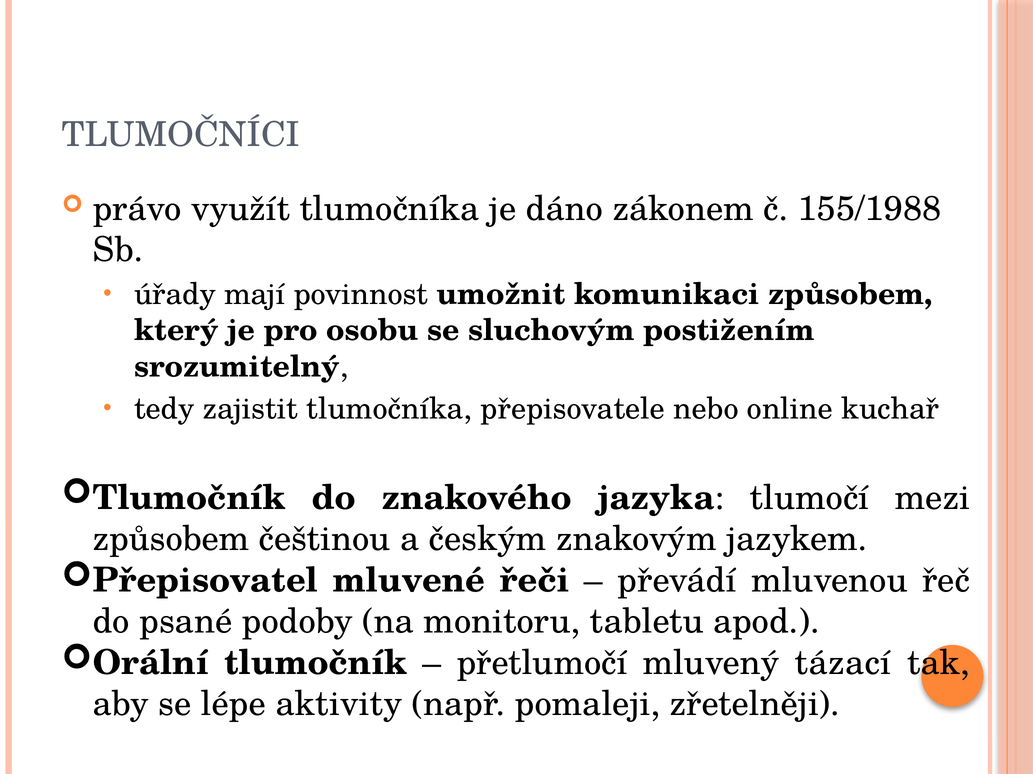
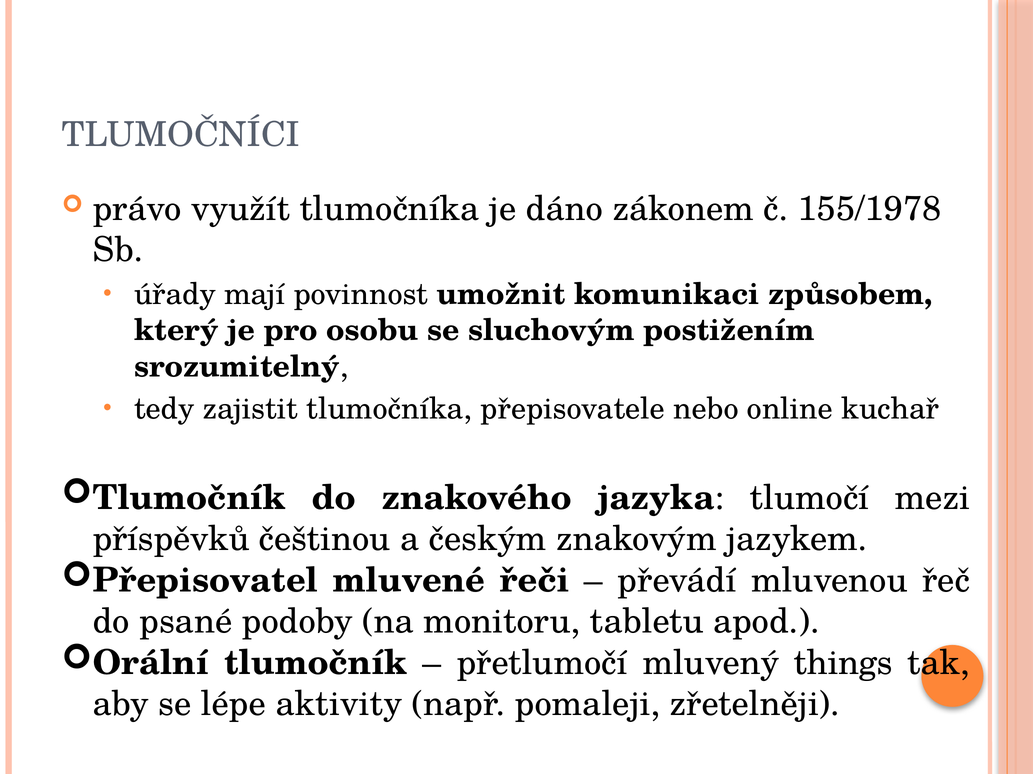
155/1988: 155/1988 -> 155/1978 (870, 209)
způsobem: způsobem -> příspěvků (171, 539)
tázací: tázací -> things (843, 663)
